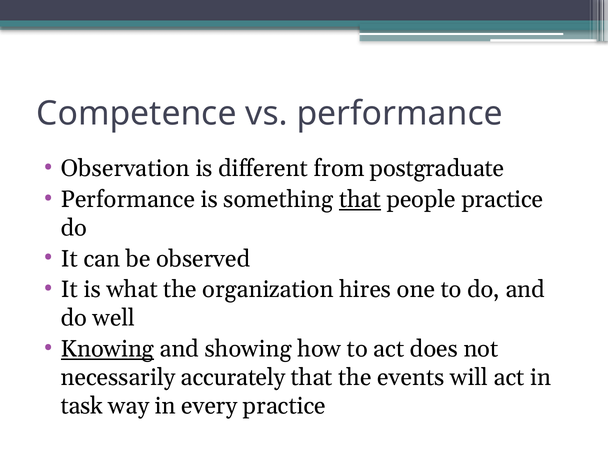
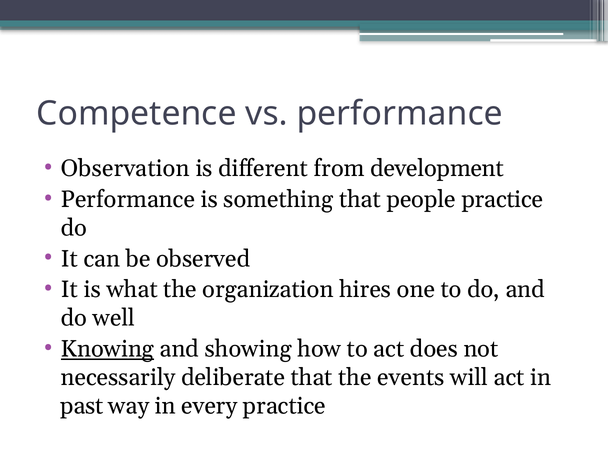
postgraduate: postgraduate -> development (437, 168)
that underline: present -> none (360, 199)
accurately: accurately -> deliberate (233, 377)
task: task -> past (82, 406)
